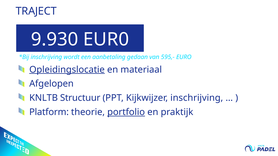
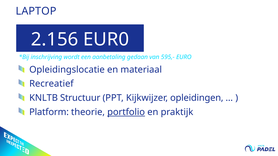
TRAJECT: TRAJECT -> LAPTOP (36, 11)
9.930: 9.930 -> 2.156 (55, 40)
Opleidingslocatie underline: present -> none (67, 70)
Afgelopen: Afgelopen -> Recreatief (51, 84)
Kijkwijzer inschrijving: inschrijving -> opleidingen (197, 98)
